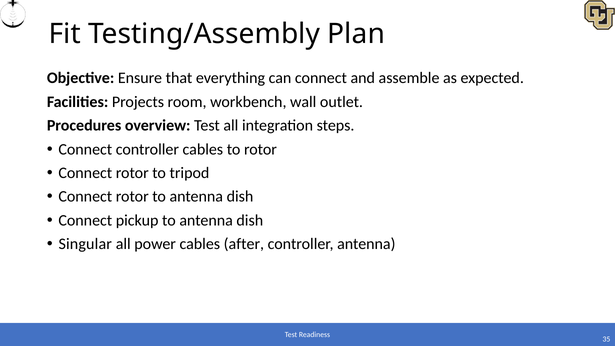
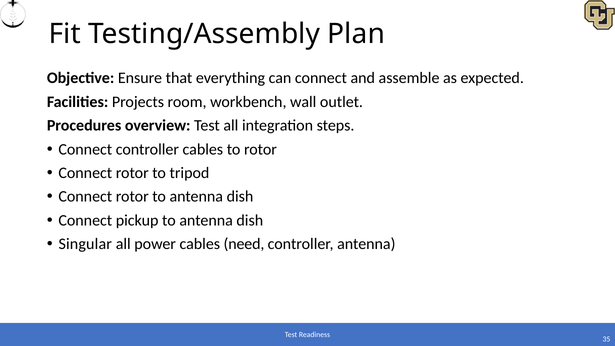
after: after -> need (244, 244)
